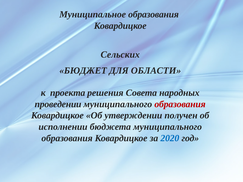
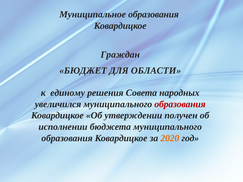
Сельских: Сельских -> Граждан (120, 54)
проекта: проекта -> единому (68, 93)
проведении: проведении -> увеличился (58, 104)
2020 colour: blue -> orange (170, 138)
